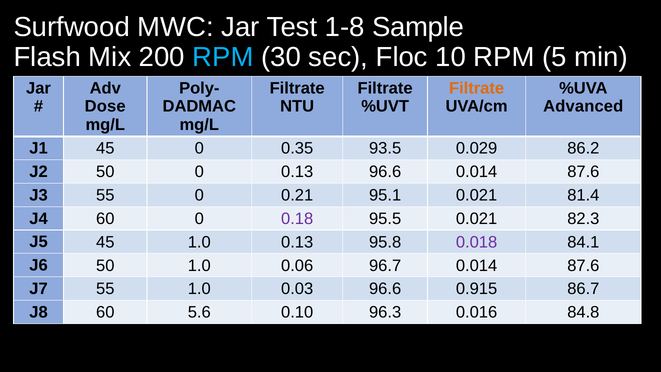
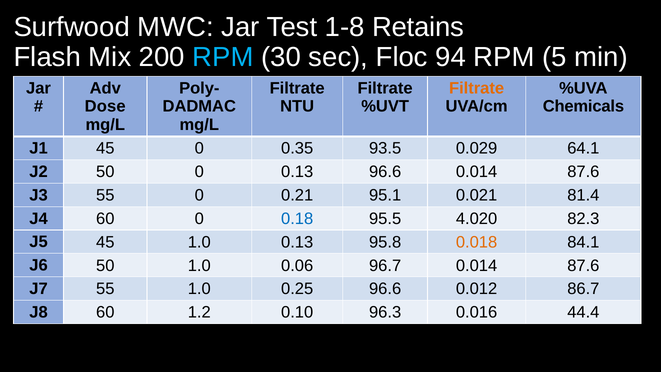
Sample: Sample -> Retains (418, 27)
10: 10 -> 94 (451, 57)
Advanced: Advanced -> Chemicals (583, 106)
86.2: 86.2 -> 64.1 (583, 148)
0.18 colour: purple -> blue (297, 219)
95.5 0.021: 0.021 -> 4.020 (477, 219)
0.018 colour: purple -> orange (477, 242)
0.03: 0.03 -> 0.25 (297, 289)
0.915: 0.915 -> 0.012 (477, 289)
5.6: 5.6 -> 1.2 (199, 312)
84.8: 84.8 -> 44.4 (583, 312)
